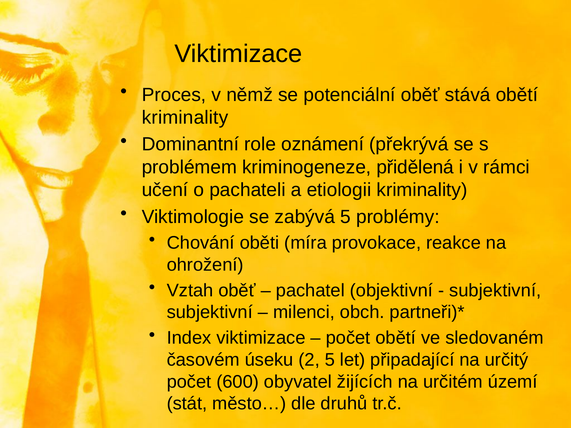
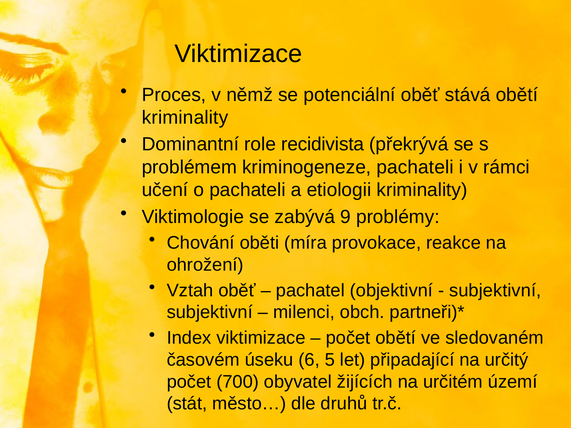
oznámení: oznámení -> recidivista (323, 144)
kriminogeneze přidělená: přidělená -> pachateli (415, 167)
zabývá 5: 5 -> 9 (346, 217)
2: 2 -> 6 (309, 360)
600: 600 -> 700 (238, 382)
